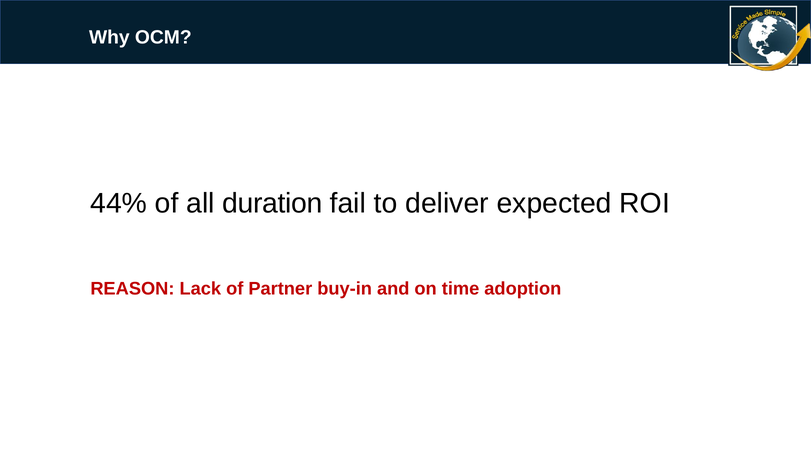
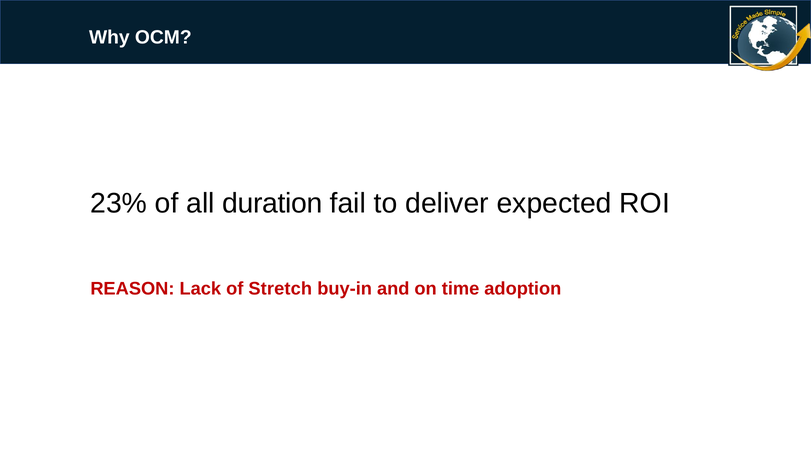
44%: 44% -> 23% (119, 203)
Partner: Partner -> Stretch (280, 289)
